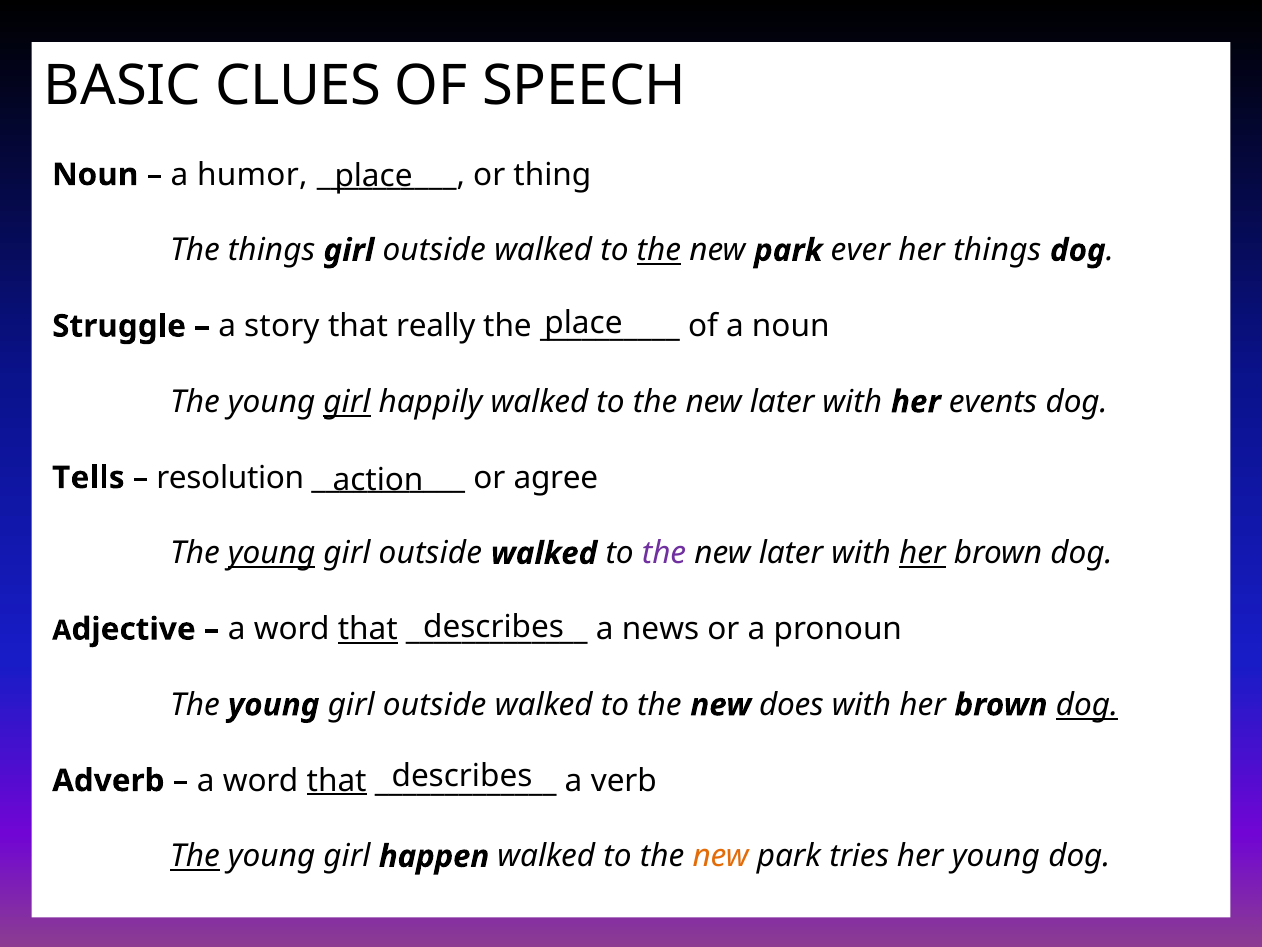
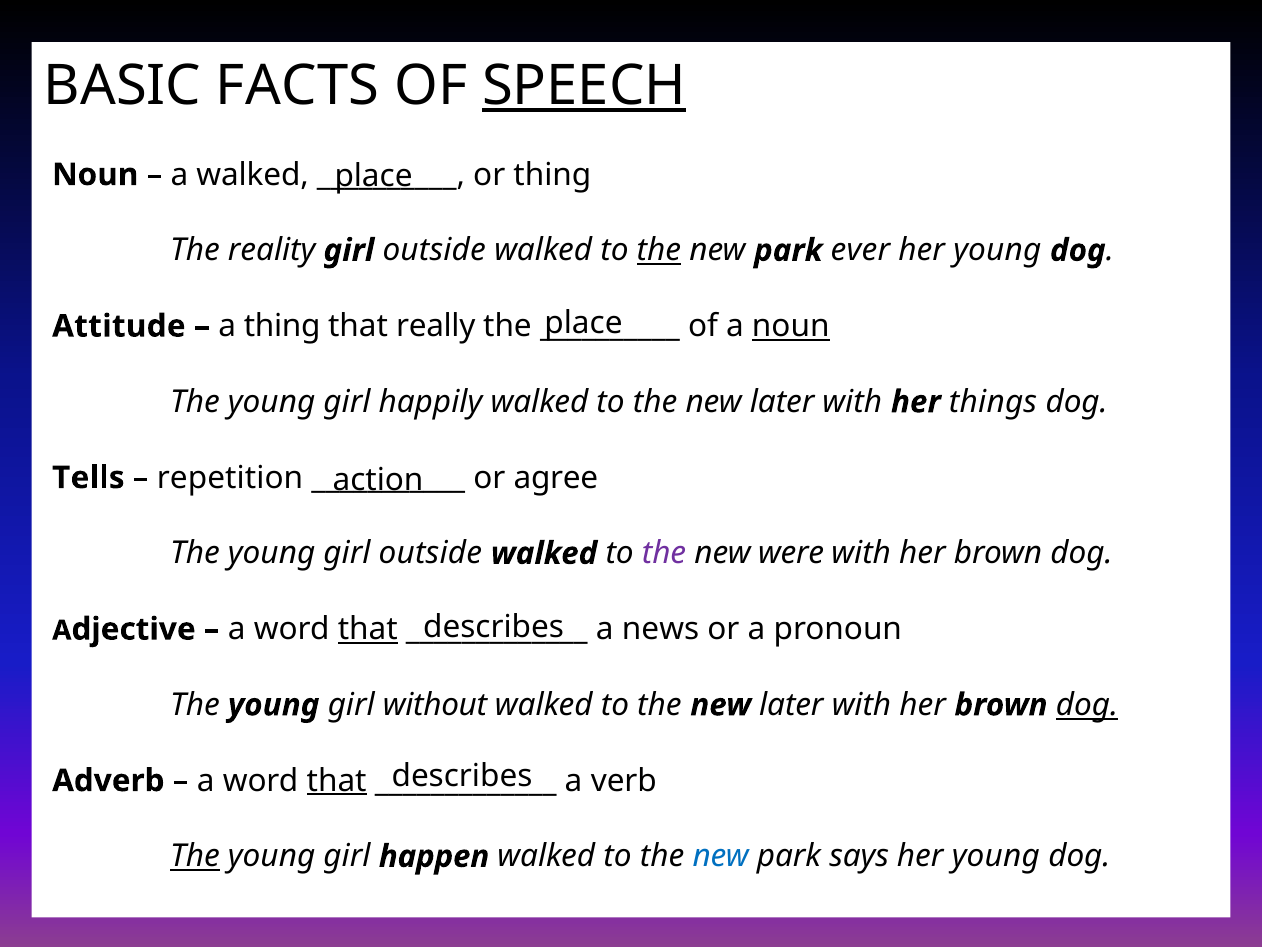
CLUES: CLUES -> FACTS (298, 86)
SPEECH underline: none -> present (584, 86)
a humor: humor -> walked (253, 175)
The things: things -> reality (272, 250)
things: things -> young (997, 250)
Struggle: Struggle -> Attitude (119, 326)
a story: story -> thing (282, 326)
noun underline: none -> present (791, 326)
girl underline: present -> none (347, 402)
events: events -> things (993, 402)
resolution: resolution -> repetition (230, 477)
young underline: present -> none (272, 553)
later: later -> were (791, 553)
her underline: present -> none (922, 553)
outside: outside -> without (435, 705)
does: does -> later (791, 705)
new colour: orange -> blue (721, 856)
tries: tries -> says (859, 856)
